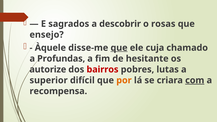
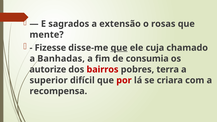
descobrir: descobrir -> extensão (120, 24)
ensejo: ensejo -> mente (47, 35)
Àquele: Àquele -> Fizesse (50, 48)
Profundas: Profundas -> Banhadas (61, 59)
hesitante: hesitante -> consumia (147, 59)
lutas: lutas -> terra (168, 69)
por colour: orange -> red (124, 80)
com underline: present -> none (195, 80)
